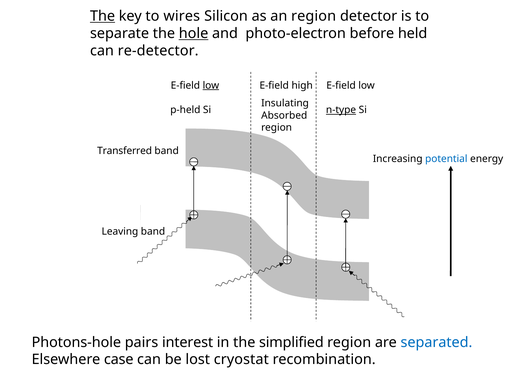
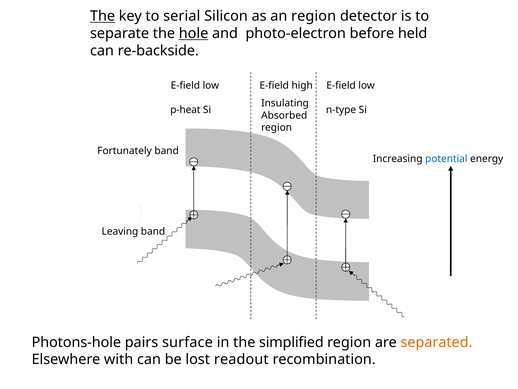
wires: wires -> serial (182, 16)
re-detector: re-detector -> re-backside (158, 51)
low underline: present -> none (211, 85)
p-held: p-held -> p-heat (185, 110)
n-type underline: present -> none (341, 110)
Transferred: Transferred -> Fortunately (125, 150)
interest: interest -> surface (187, 342)
separated colour: blue -> orange (436, 342)
case: case -> with (119, 359)
cryostat: cryostat -> readout (241, 359)
